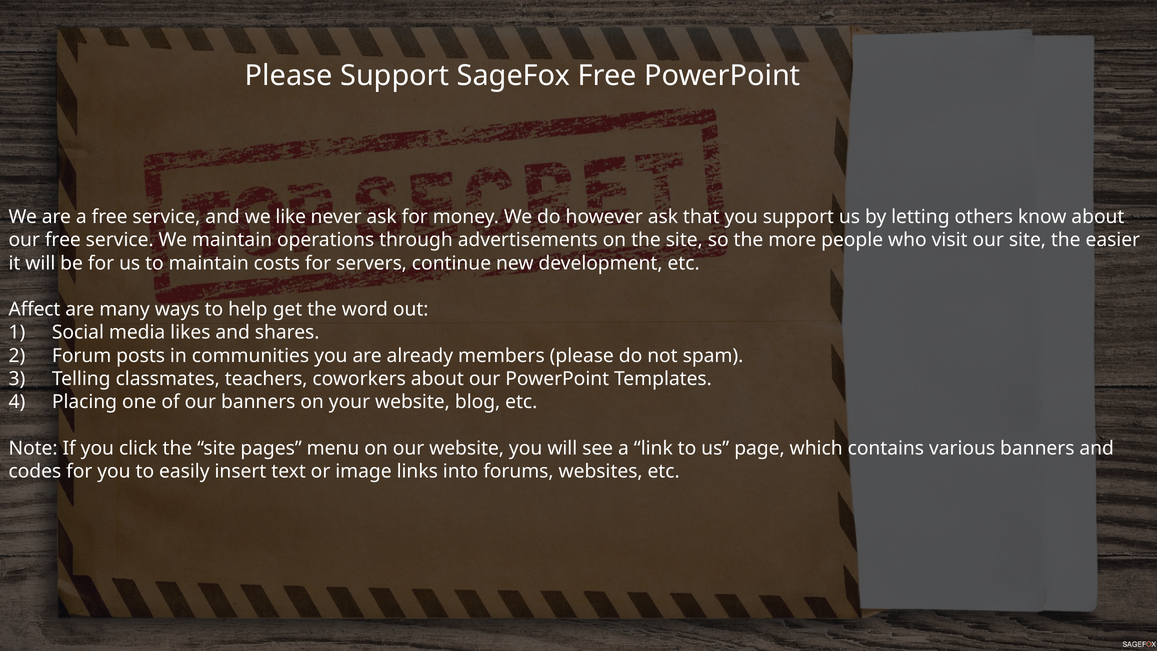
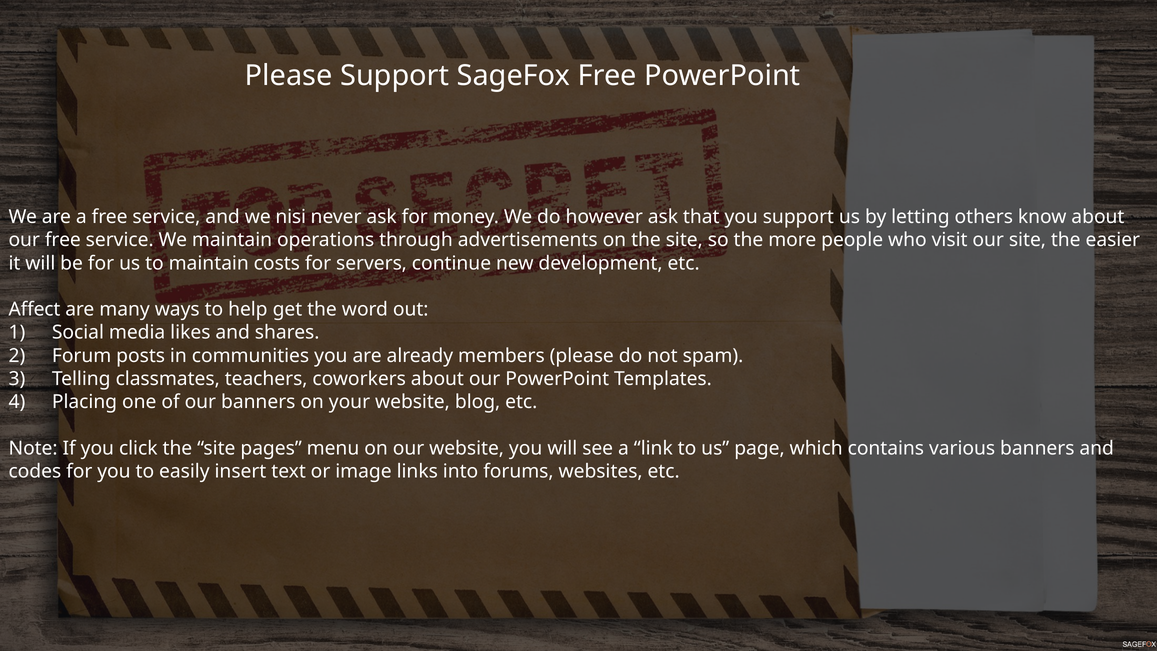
like: like -> nisi (291, 217)
